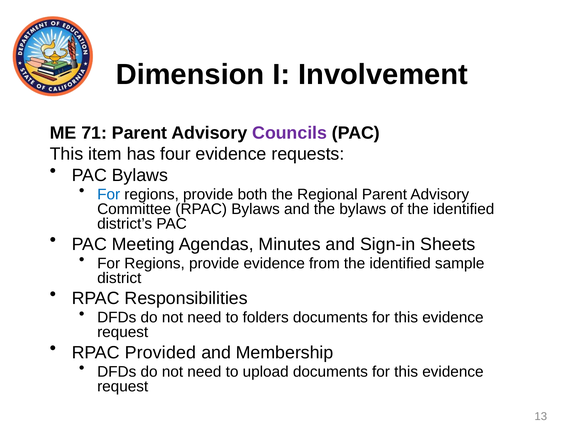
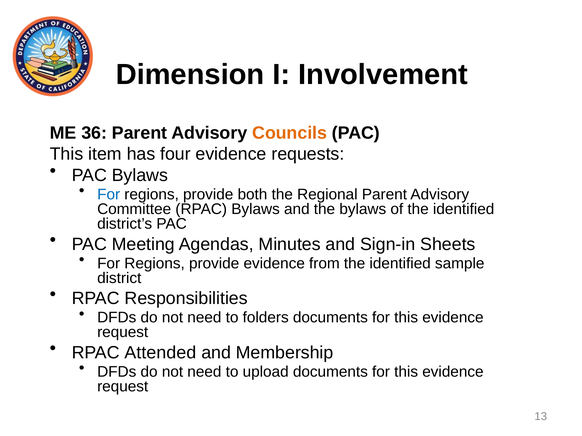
71: 71 -> 36 (94, 133)
Councils colour: purple -> orange (290, 133)
Provided: Provided -> Attended (160, 353)
